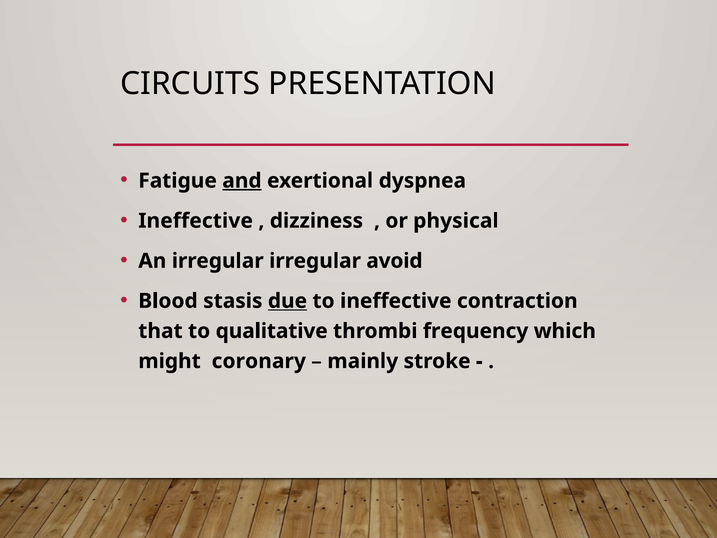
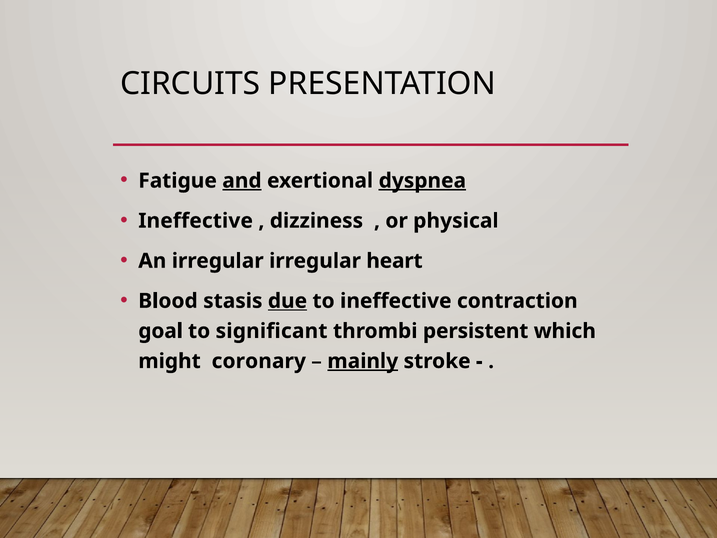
dyspnea underline: none -> present (422, 181)
avoid: avoid -> heart (394, 261)
that: that -> goal (161, 331)
qualitative: qualitative -> significant (272, 331)
frequency: frequency -> persistent (476, 331)
mainly underline: none -> present (363, 361)
